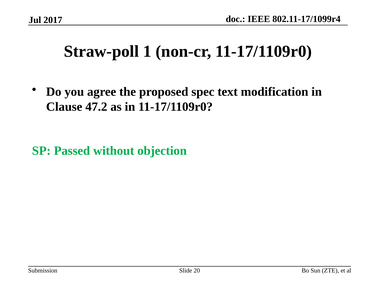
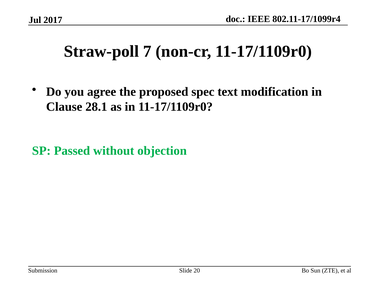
1: 1 -> 7 (147, 51)
47.2: 47.2 -> 28.1 (96, 107)
